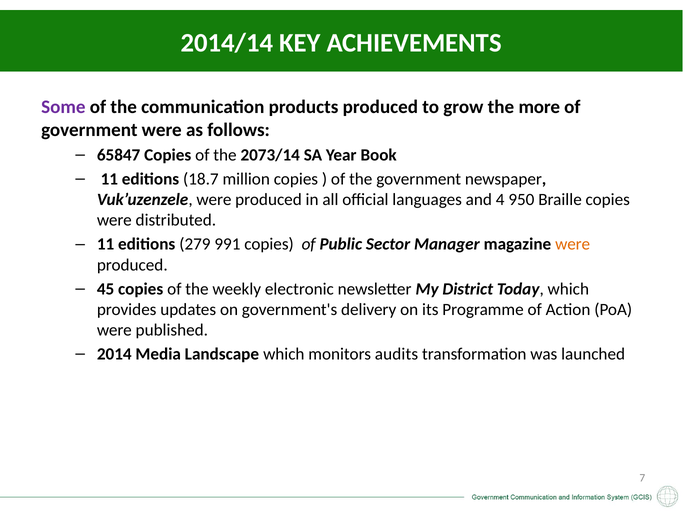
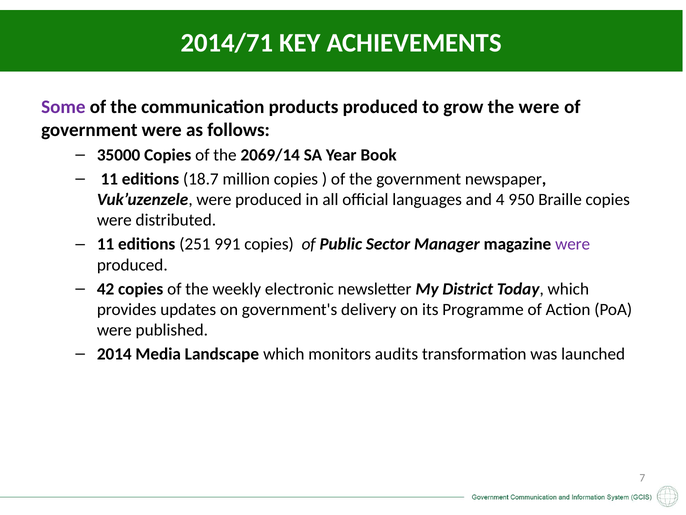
2014/14: 2014/14 -> 2014/71 (227, 43)
the more: more -> were (539, 107)
65847: 65847 -> 35000 (119, 155)
2073/14: 2073/14 -> 2069/14 (270, 155)
279: 279 -> 251 (195, 244)
were colour: orange -> purple (573, 244)
45: 45 -> 42 (106, 289)
